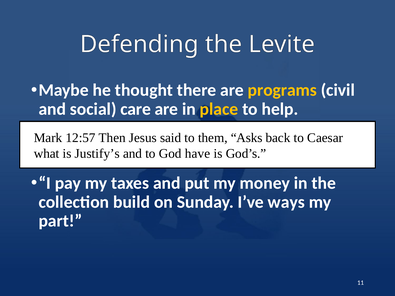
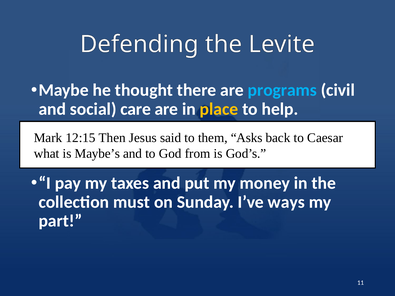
programs colour: yellow -> light blue (282, 90)
12:57: 12:57 -> 12:15 (81, 138)
Justify’s: Justify’s -> Maybe’s (97, 154)
have: have -> from (198, 154)
build: build -> must (132, 202)
